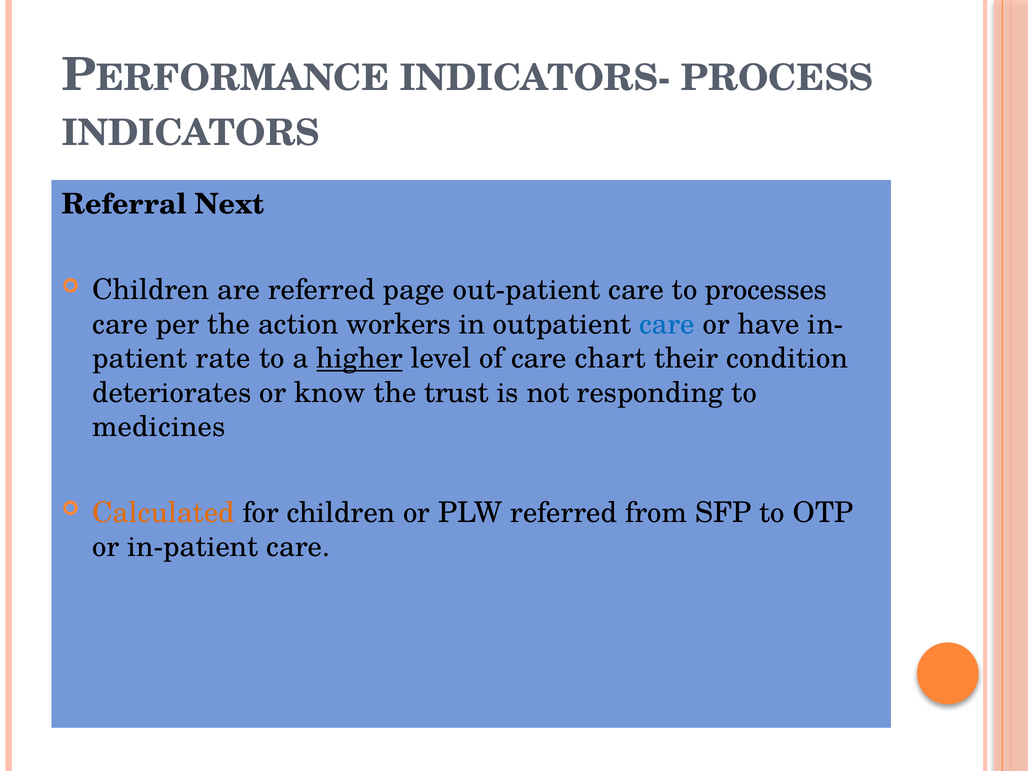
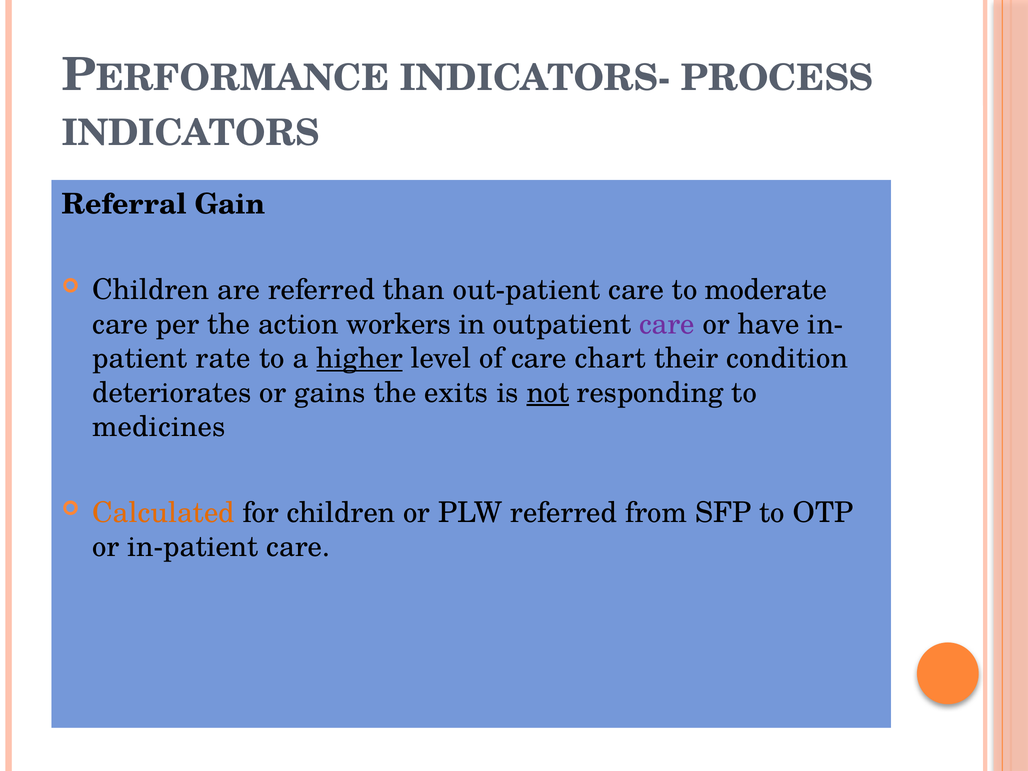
Next: Next -> Gain (230, 204)
page: page -> than (414, 290)
processes: processes -> moderate (766, 290)
care colour: blue -> purple (667, 324)
know: know -> gains (330, 393)
trust: trust -> exits (456, 393)
not underline: none -> present (548, 393)
